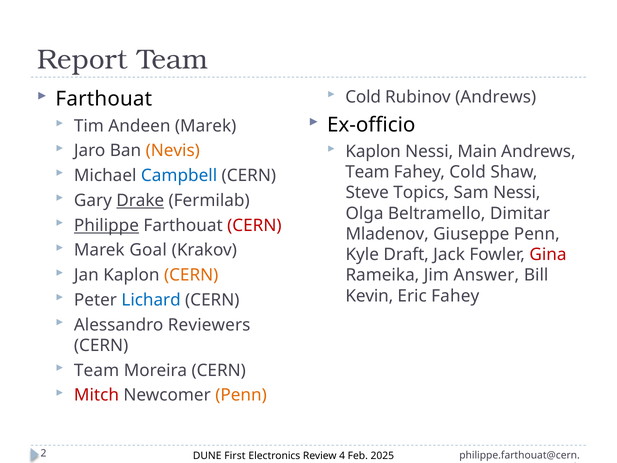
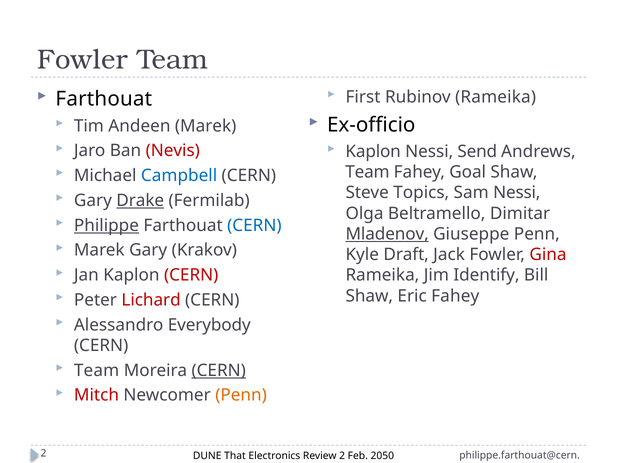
Report: Report -> Fowler (83, 60)
Cold: Cold -> First (363, 97)
Rubinov Andrews: Andrews -> Rameika (496, 97)
Nevis colour: orange -> red (173, 151)
Main: Main -> Send (477, 152)
Fahey Cold: Cold -> Goal (468, 172)
CERN colour: red -> blue (254, 225)
Mladenov underline: none -> present (387, 234)
Marek Goal: Goal -> Gary (148, 250)
CERN colour: orange -> red (191, 275)
Answer: Answer -> Identify (486, 275)
Kevin: Kevin -> Shaw (369, 296)
Lichard colour: blue -> red (151, 300)
Reviewers: Reviewers -> Everybody (209, 325)
CERN underline: none -> present (219, 370)
First: First -> That (235, 455)
Review 4: 4 -> 2 (342, 455)
2025: 2025 -> 2050 (382, 455)
